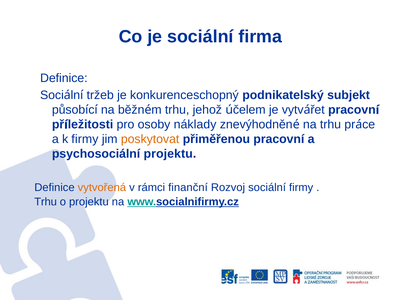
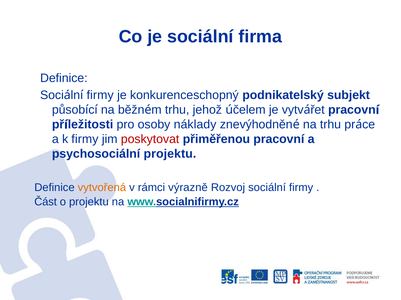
tržeb: tržeb -> firmy (100, 96)
poskytovat colour: orange -> red (150, 140)
finanční: finanční -> výrazně (188, 188)
Trhu: Trhu -> Část (46, 202)
